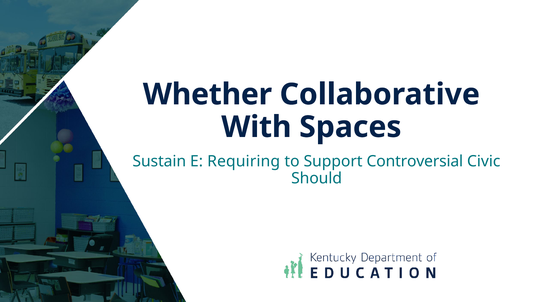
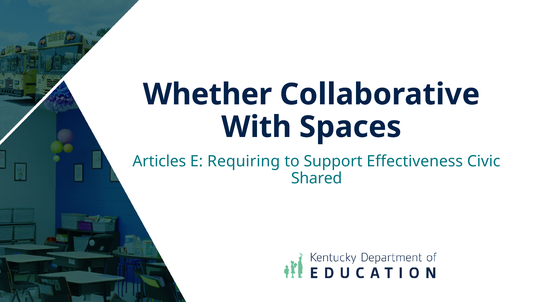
Sustain: Sustain -> Articles (159, 161)
Controversial: Controversial -> Effectiveness (415, 161)
Should: Should -> Shared (317, 178)
